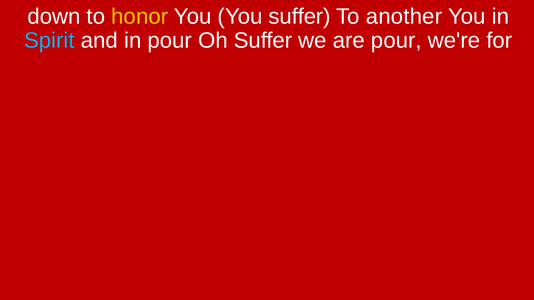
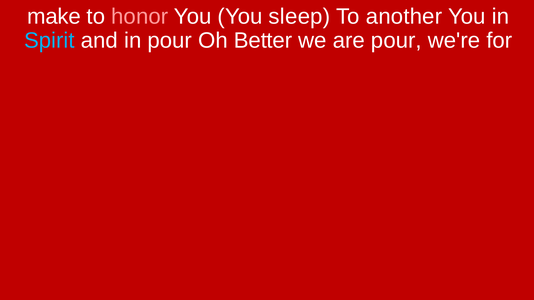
down: down -> make (54, 17)
honor colour: yellow -> pink (140, 17)
You suffer: suffer -> sleep (299, 17)
Oh Suffer: Suffer -> Better (263, 41)
